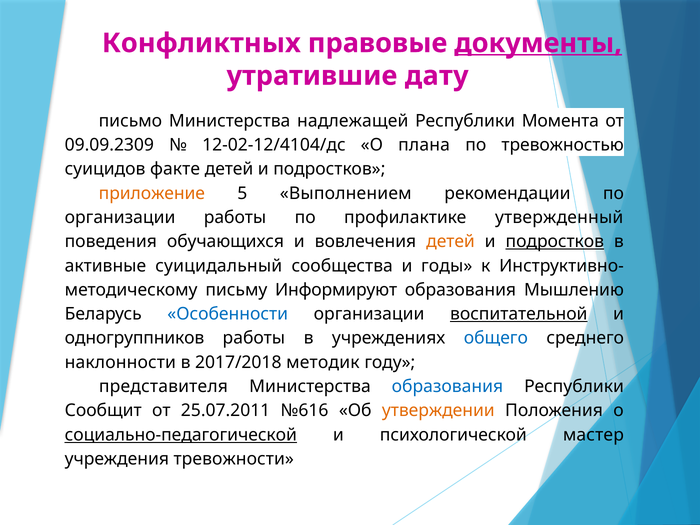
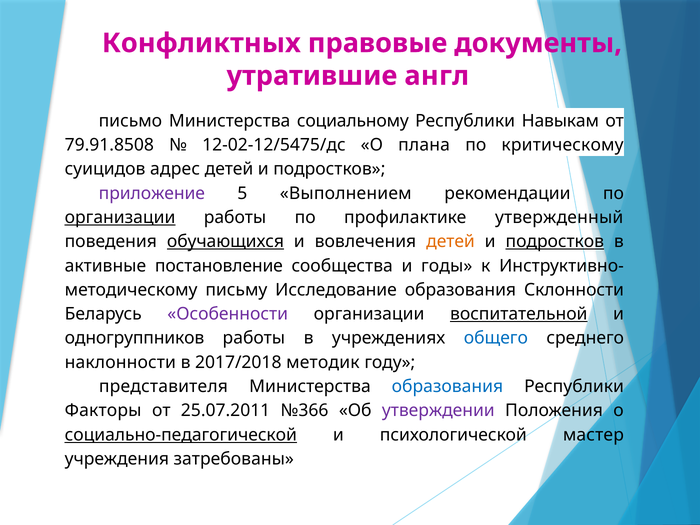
документы underline: present -> none (538, 43)
дату: дату -> англ (437, 76)
надлежащей: надлежащей -> социальному (353, 121)
Момента: Момента -> Навыкам (560, 121)
09.09.2309: 09.09.2309 -> 79.91.8508 (109, 145)
12-02-12/4104/дс: 12-02-12/4104/дс -> 12-02-12/5475/дс (274, 145)
тревожностью: тревожностью -> критическому (563, 145)
факте: факте -> адрес (175, 169)
приложение colour: orange -> purple (152, 193)
организации underline: none -> present (120, 217)
обучающихся underline: none -> present (225, 242)
суицидальный: суицидальный -> постановление (219, 266)
Информируют: Информируют -> Исследование (336, 290)
Мышлению: Мышлению -> Склонности (574, 290)
Особенности colour: blue -> purple (228, 314)
Сообщит: Сообщит -> Факторы (103, 411)
№616: №616 -> №366 (305, 411)
утверждении colour: orange -> purple (438, 411)
тревожности: тревожности -> затребованы (234, 459)
